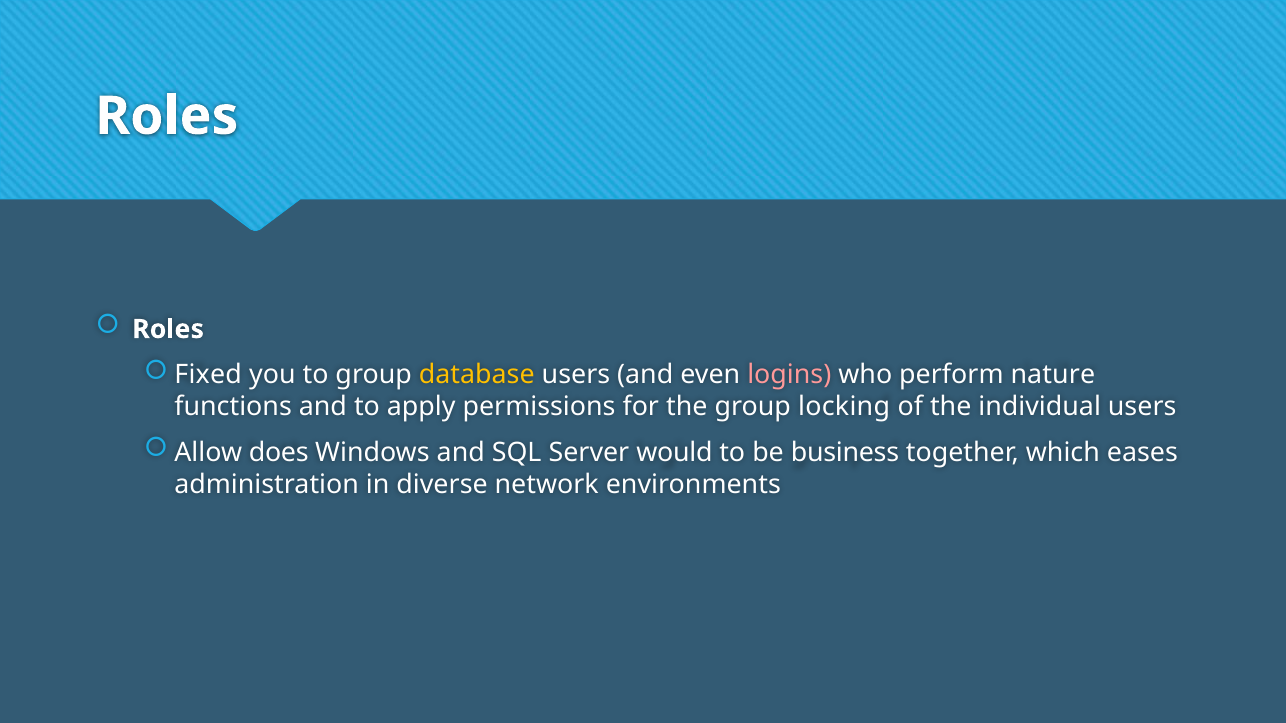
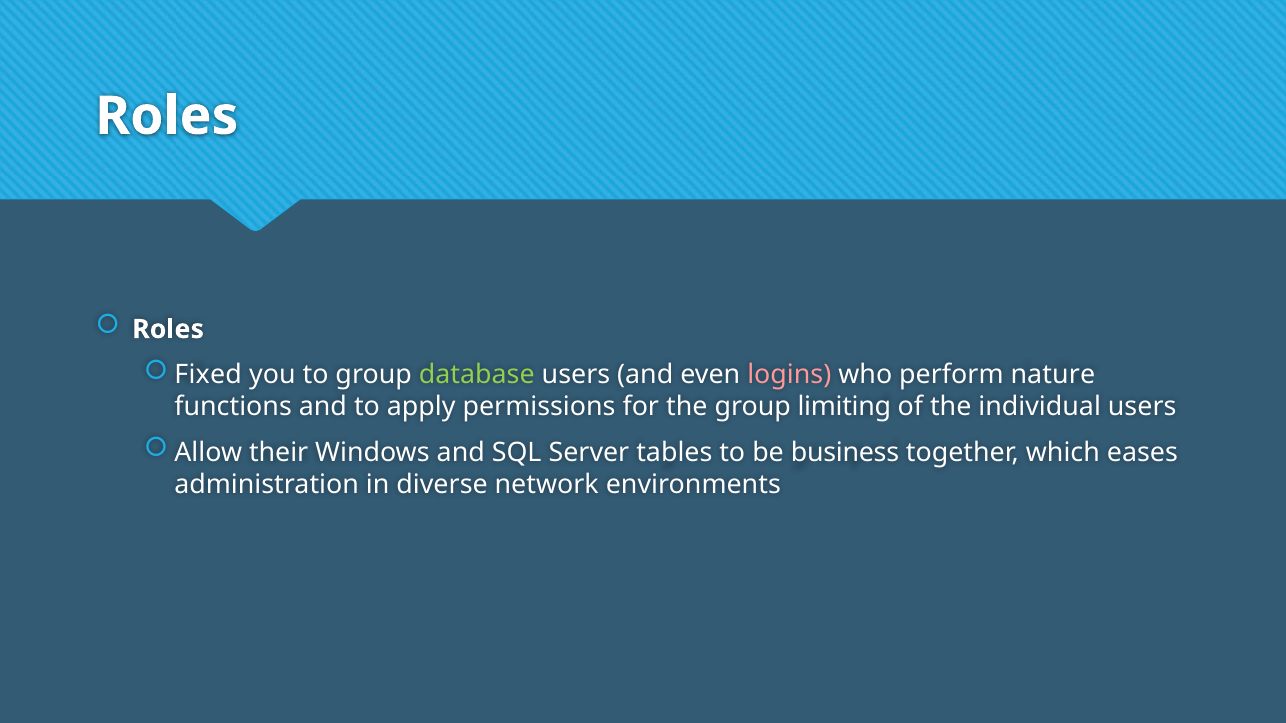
database colour: yellow -> light green (477, 375)
locking: locking -> limiting (844, 407)
does: does -> their (279, 453)
would: would -> tables (674, 453)
